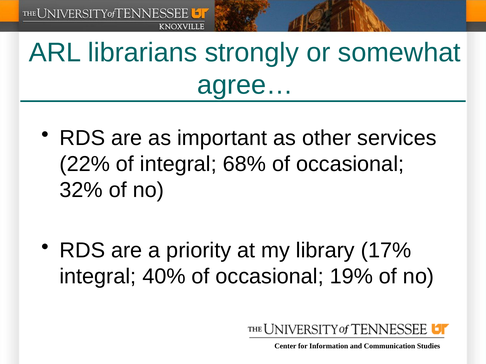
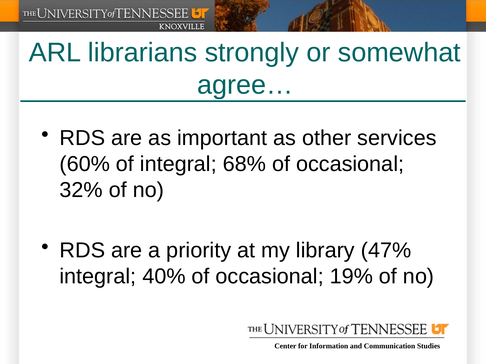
22%: 22% -> 60% (85, 164)
17%: 17% -> 47% (386, 251)
